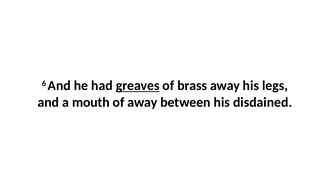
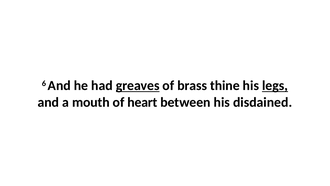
brass away: away -> thine (225, 86)
legs underline: none -> present (275, 86)
of away: away -> heart (142, 102)
